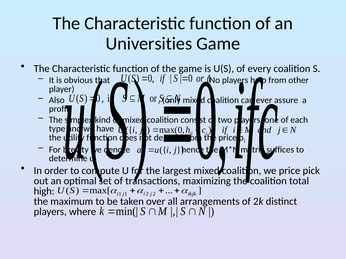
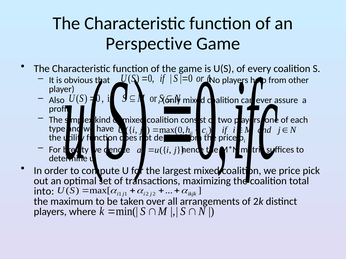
Universities: Universities -> Perspective (149, 44)
high: high -> into (44, 191)
